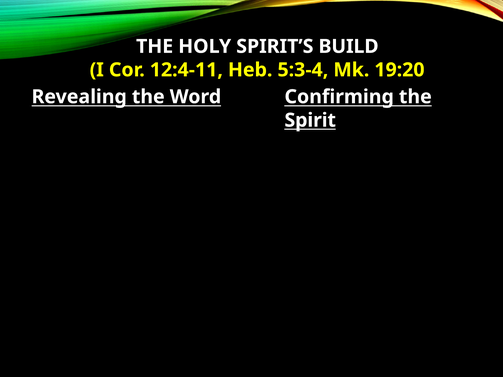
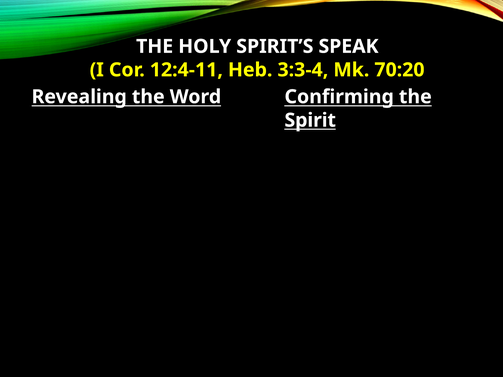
BUILD: BUILD -> SPEAK (349, 46)
5:3-4: 5:3-4 -> 3:3-4 (303, 70)
19:20: 19:20 -> 70:20 (399, 70)
